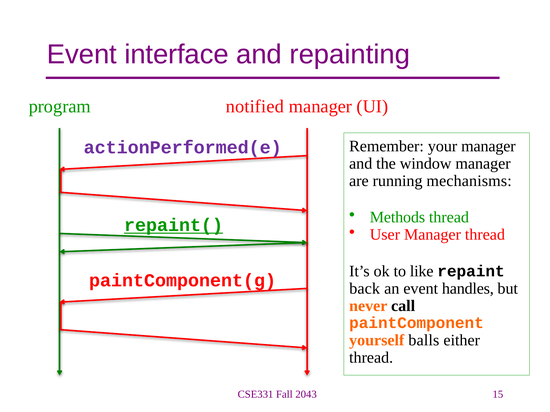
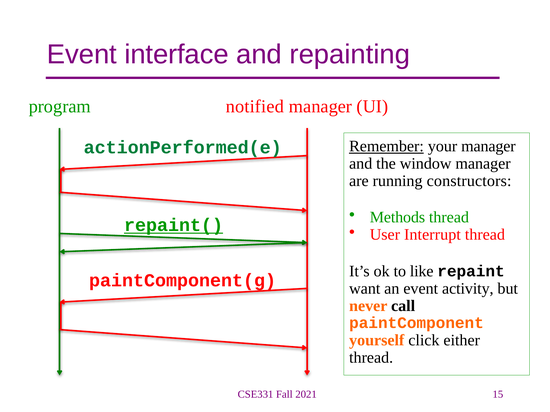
Remember underline: none -> present (386, 146)
actionPerformed(e colour: purple -> green (183, 148)
mechanisms: mechanisms -> constructors (469, 181)
User Manager: Manager -> Interrupt (432, 235)
back: back -> want (365, 289)
handles: handles -> activity (468, 289)
balls: balls -> click (424, 341)
2043: 2043 -> 2021 (306, 395)
